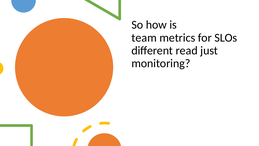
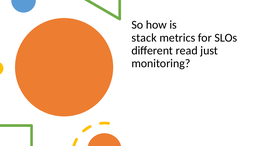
team: team -> stack (144, 38)
